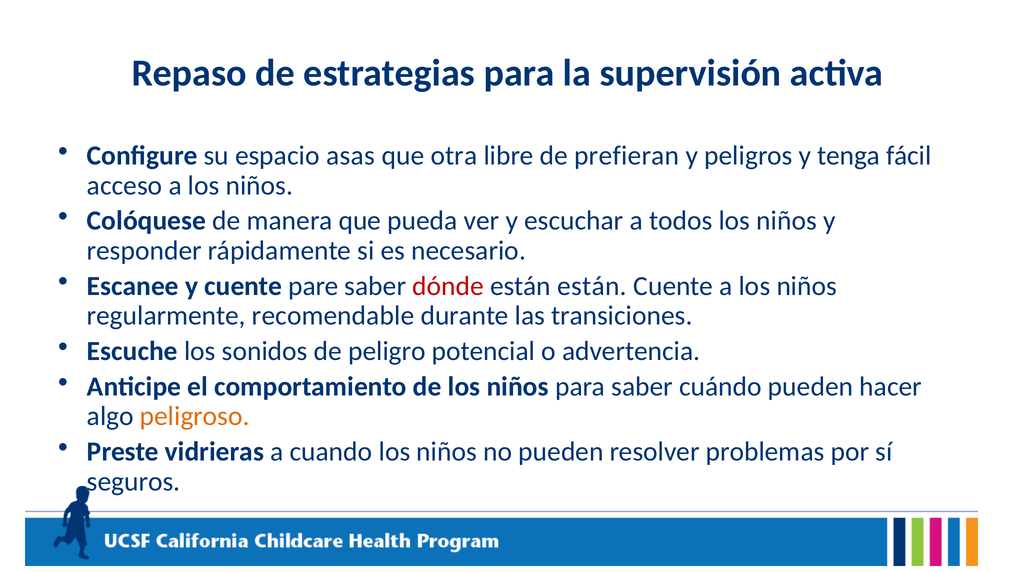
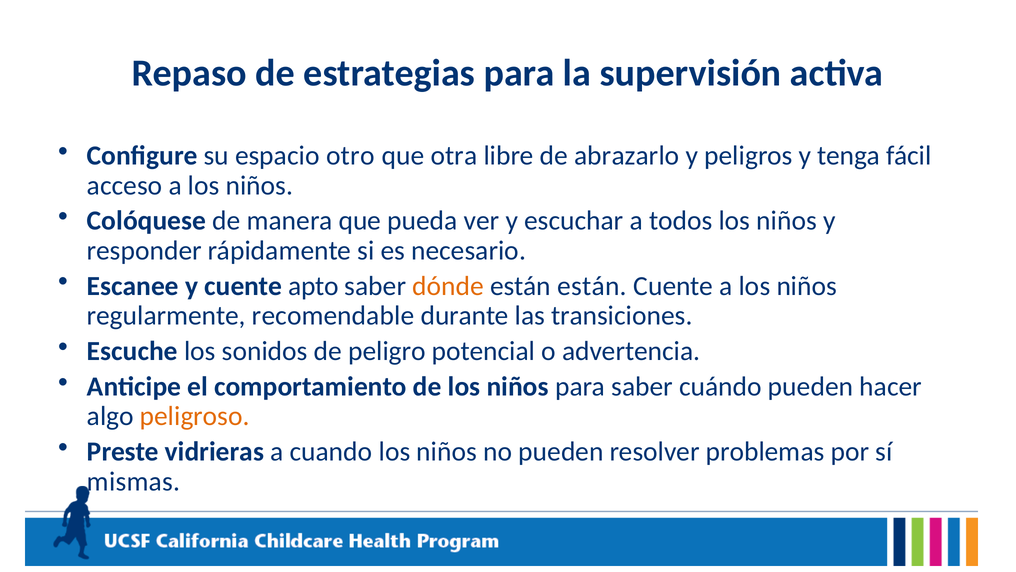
asas: asas -> otro (351, 156)
prefieran: prefieran -> abrazarlo (627, 156)
pare: pare -> apto (313, 286)
dónde colour: red -> orange (448, 286)
seguros: seguros -> mismas (133, 481)
